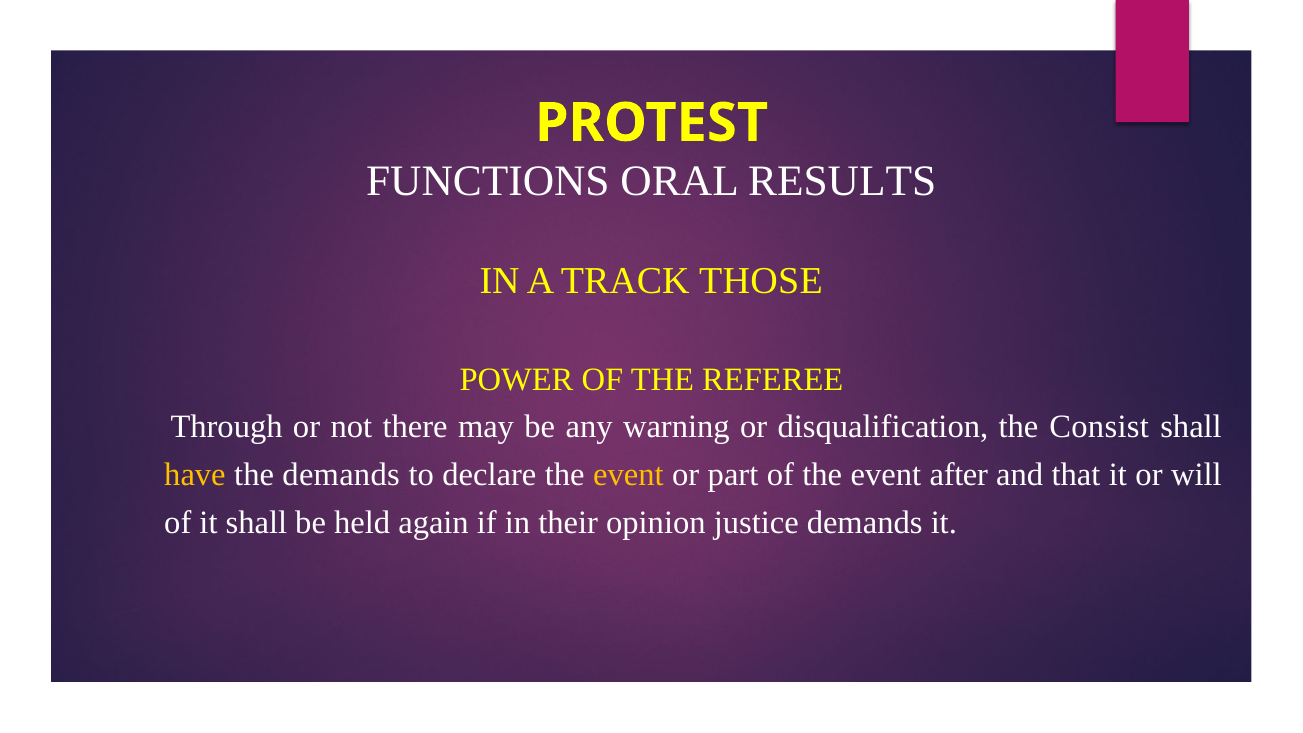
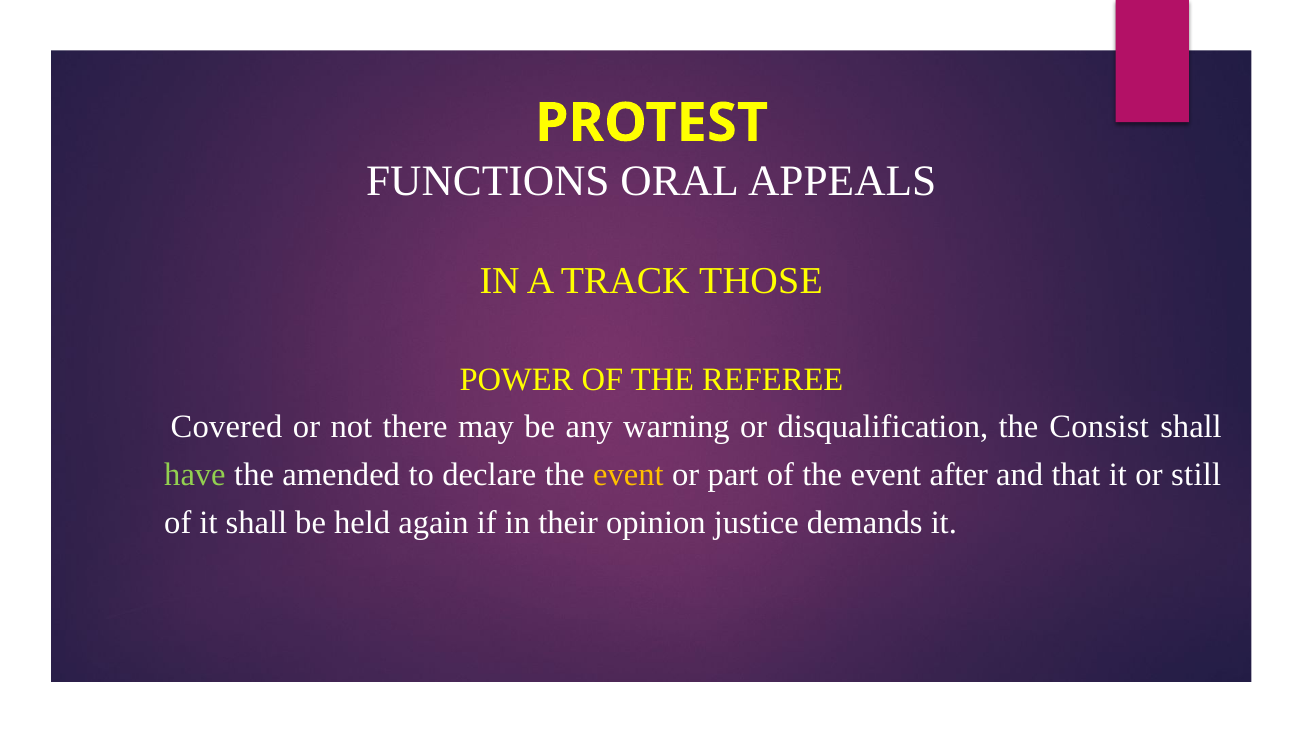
RESULTS: RESULTS -> APPEALS (842, 181)
Through: Through -> Covered (226, 427)
have colour: yellow -> light green (195, 475)
the demands: demands -> amended (341, 475)
will: will -> still (1196, 475)
